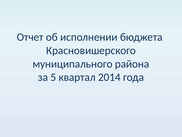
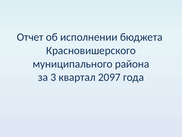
5: 5 -> 3 (53, 77)
2014: 2014 -> 2097 (109, 77)
